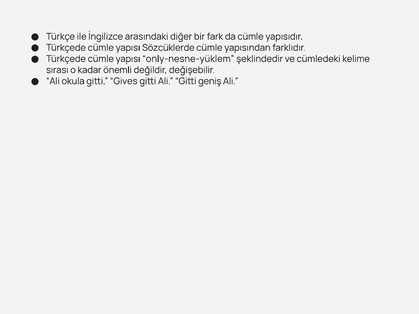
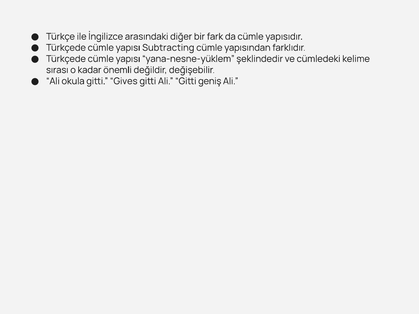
Sözcüklerde: Sözcüklerde -> Subtracting (168, 48)
only-nesne-yüklem: only-nesne-yüklem -> yana-nesne-yüklem (188, 59)
